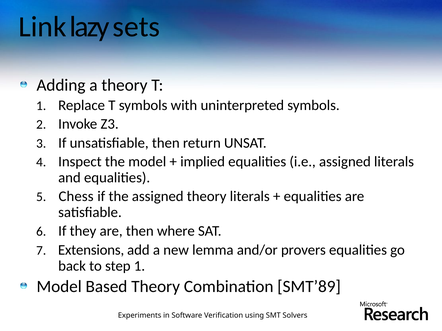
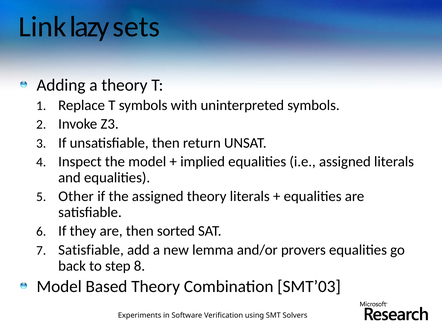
Chess: Chess -> Other (76, 197)
where: where -> sorted (176, 231)
Extensions: Extensions -> Satisfiable (91, 250)
step 1: 1 -> 8 (139, 266)
SMT’89: SMT’89 -> SMT’03 (309, 287)
